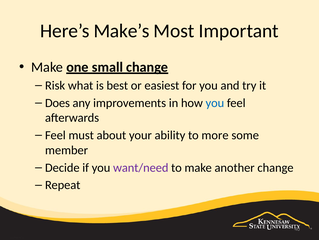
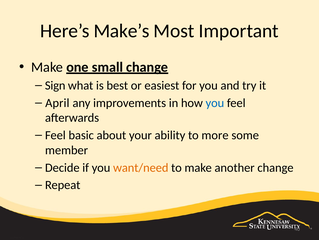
Risk: Risk -> Sign (55, 85)
Does: Does -> April (57, 103)
must: must -> basic (81, 135)
want/need colour: purple -> orange (141, 167)
